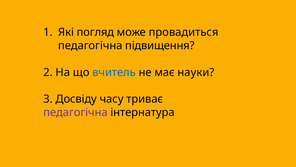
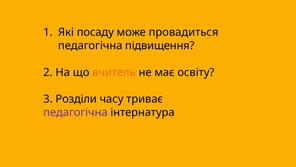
погляд: погляд -> посаду (95, 32)
вчитель colour: blue -> orange (114, 72)
науки: науки -> освіту (196, 72)
Досвіду: Досвіду -> Розділи (76, 99)
